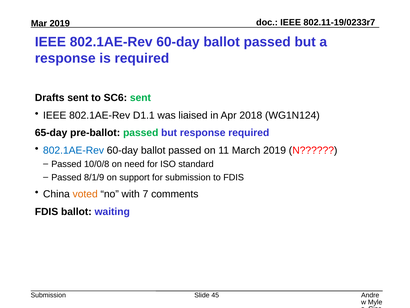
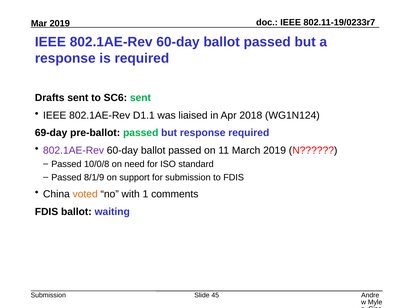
65-day: 65-day -> 69-day (51, 133)
802.1AE-Rev colour: blue -> purple (74, 150)
7: 7 -> 1 (145, 194)
